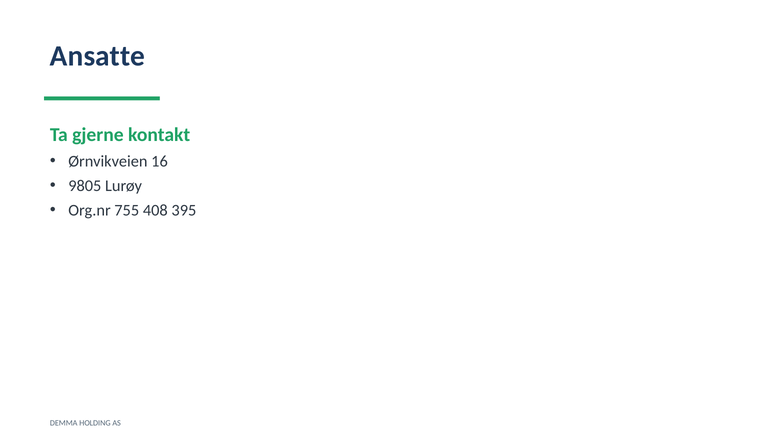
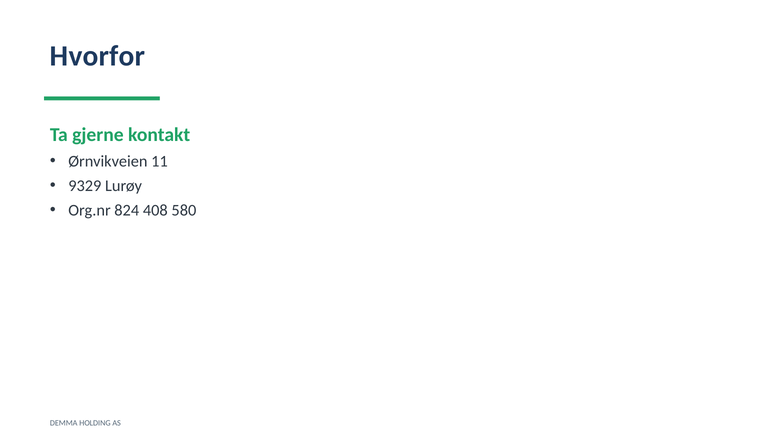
Ansatte: Ansatte -> Hvorfor (98, 56)
16: 16 -> 11 (160, 161)
9805: 9805 -> 9329 (85, 186)
755: 755 -> 824 (127, 210)
395: 395 -> 580 (184, 210)
